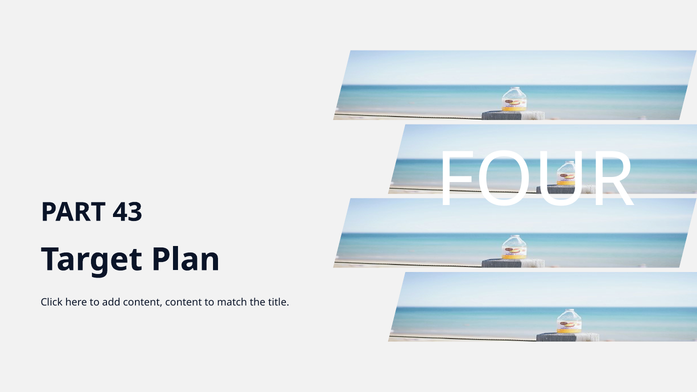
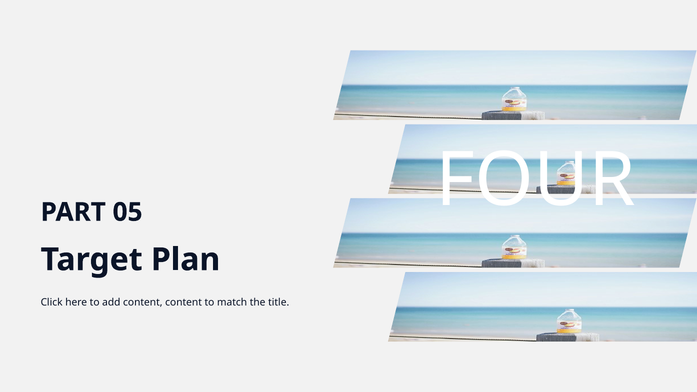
43: 43 -> 05 (128, 212)
